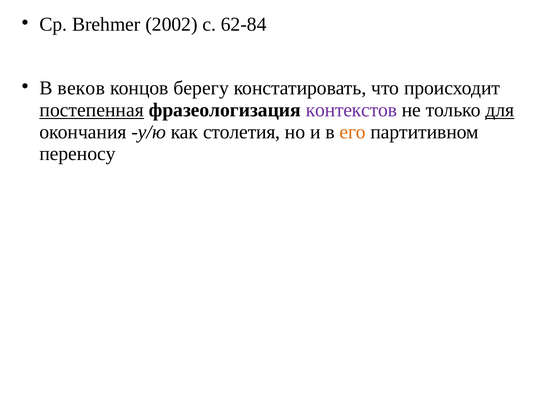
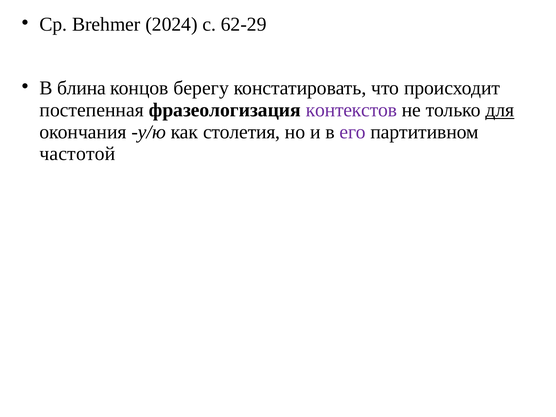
2002: 2002 -> 2024 (171, 24)
62-84: 62-84 -> 62-29 (244, 24)
веков: веков -> блина (81, 88)
постепенная underline: present -> none (92, 110)
его colour: orange -> purple (353, 132)
переносу: переносу -> частотой (77, 154)
